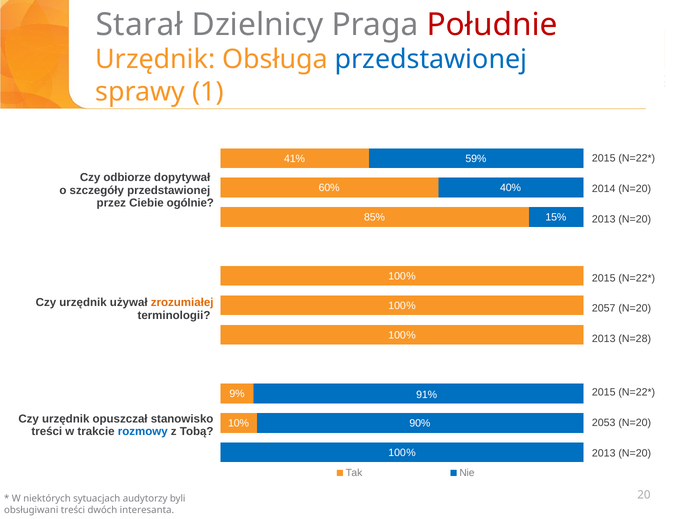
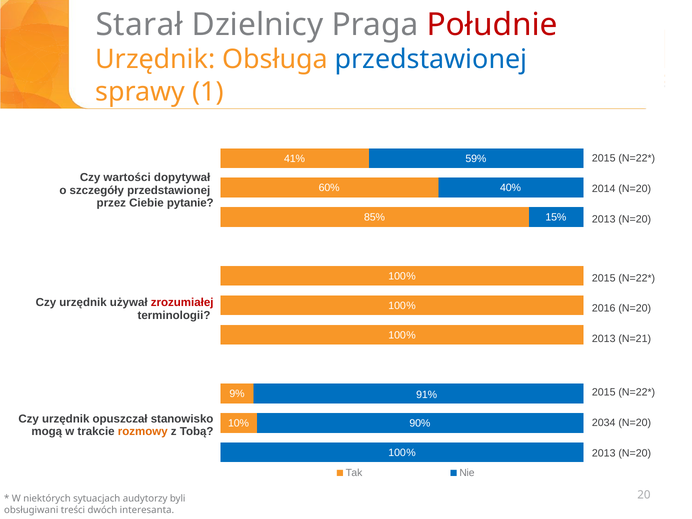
odbiorze: odbiorze -> wartości (127, 177)
ogólnie: ogólnie -> pytanie (190, 203)
zrozumiałej colour: orange -> red (182, 302)
2057: 2057 -> 2016 (604, 308)
N=28: N=28 -> N=21 (635, 339)
2053: 2053 -> 2034 (604, 423)
treści: treści -> mogą (47, 432)
rozmowy colour: blue -> orange (143, 432)
